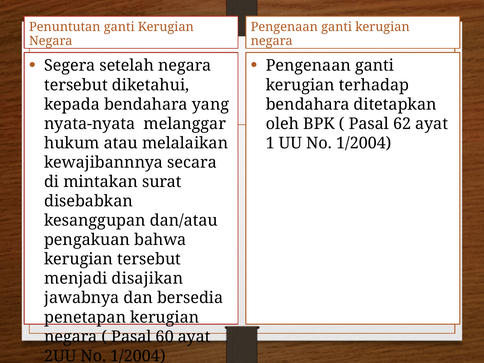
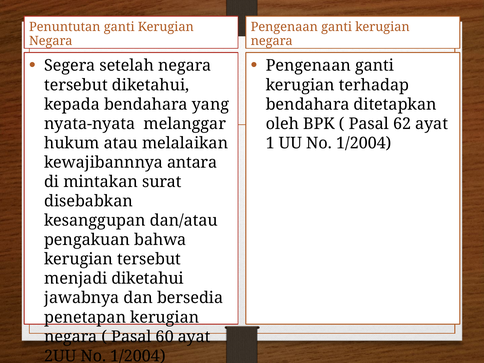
secara: secara -> antara (192, 162)
menjadi disajikan: disajikan -> diketahui (148, 279)
